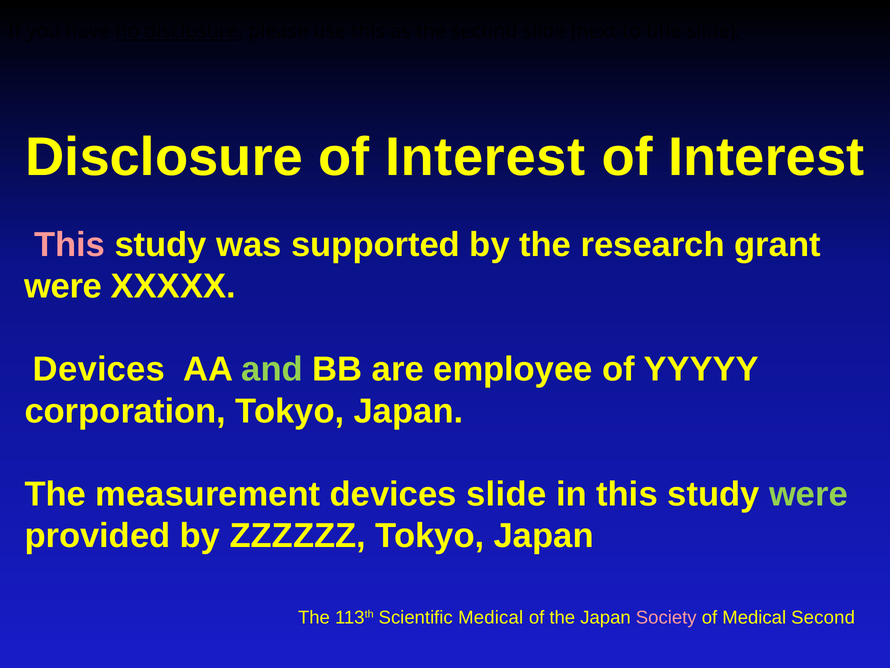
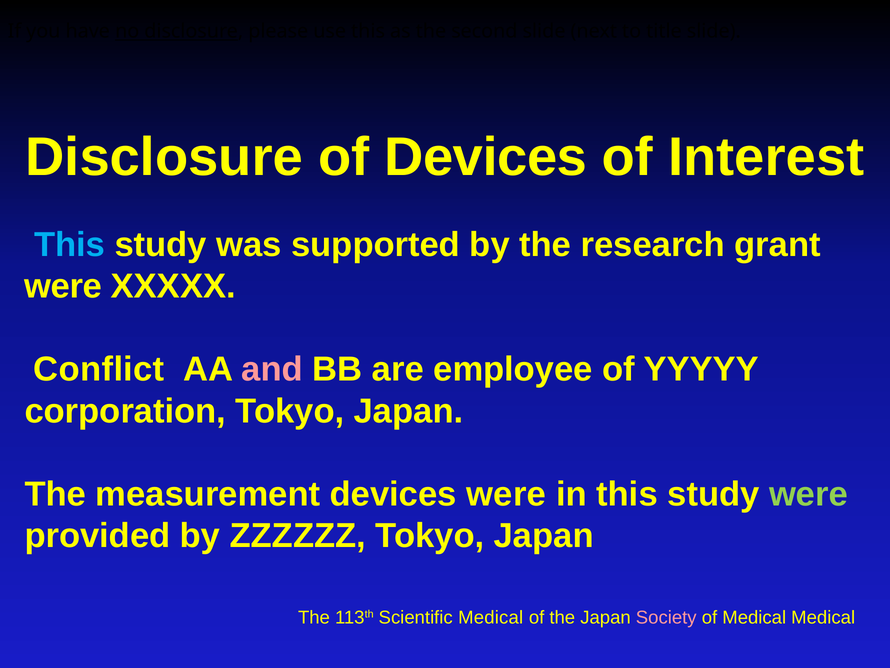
Disclosure of Interest: Interest -> Devices (486, 157)
This colour: pink -> light blue (70, 245)
Devices: Devices -> Conflict (99, 369)
and colour: light green -> pink (272, 369)
devices slide: slide -> were (506, 494)
Medical Second: Second -> Medical (823, 617)
